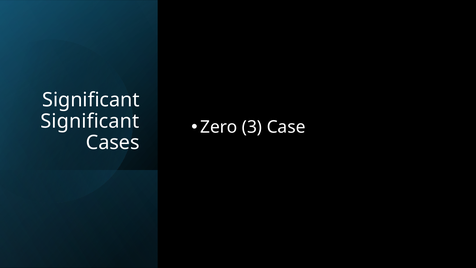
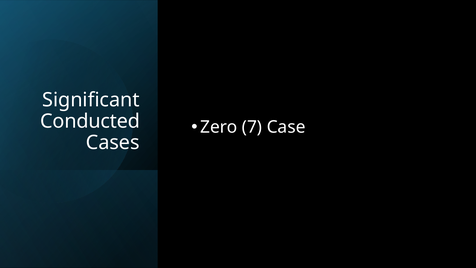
Significant: Significant -> Conducted (90, 121)
3: 3 -> 7 (252, 127)
